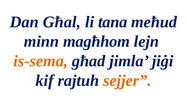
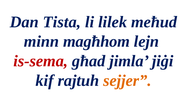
Għal: Għal -> Tista (62, 22)
tana: tana -> lilek (113, 22)
is-sema colour: orange -> red (41, 61)
